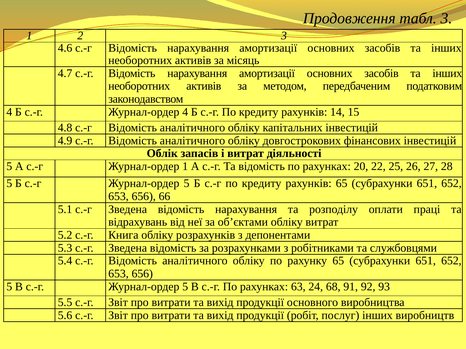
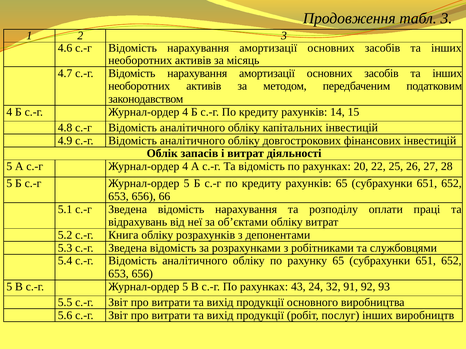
А с.-г Журнал-ордер 1: 1 -> 4 (185, 167)
63: 63 -> 43 (298, 287)
68: 68 -> 32 (333, 287)
